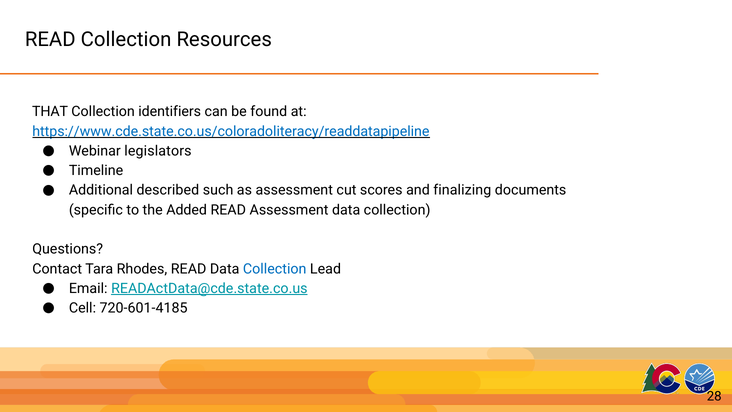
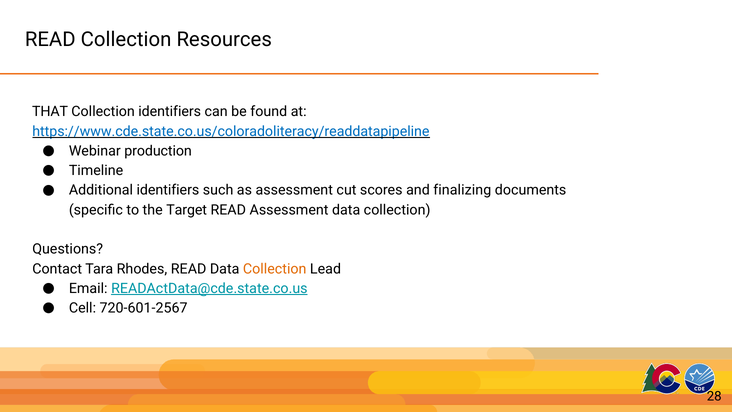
legislators: legislators -> production (158, 151)
Additional described: described -> identifiers (168, 190)
Added: Added -> Target (187, 210)
Collection colour: blue -> orange (275, 269)
720-601-4185: 720-601-4185 -> 720-601-2567 (144, 308)
